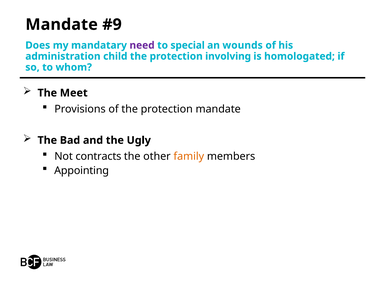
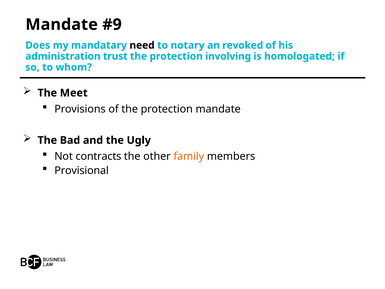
need colour: purple -> black (142, 45)
special: special -> notary (188, 45)
wounds: wounds -> revoked (243, 45)
child: child -> trust (115, 56)
Appointing: Appointing -> Provisional (82, 170)
